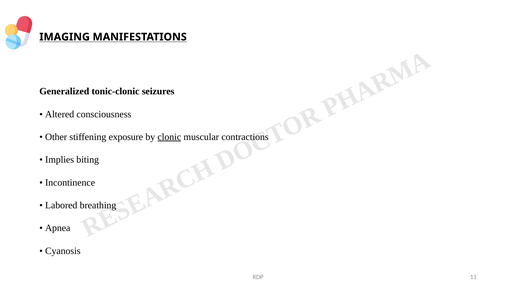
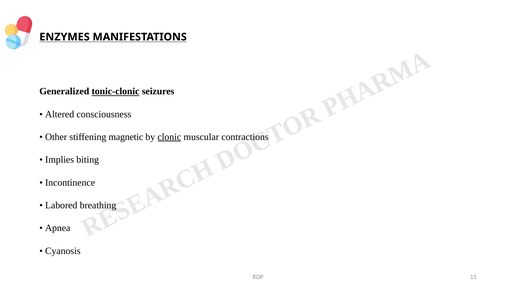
IMAGING: IMAGING -> ENZYMES (65, 37)
tonic-clonic underline: none -> present (116, 92)
exposure: exposure -> magnetic (126, 137)
